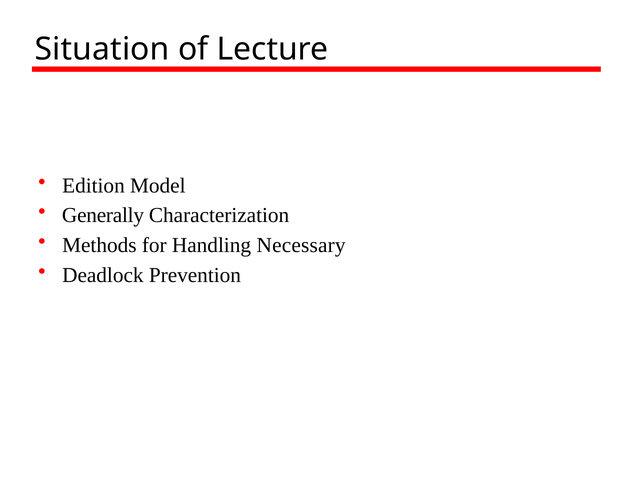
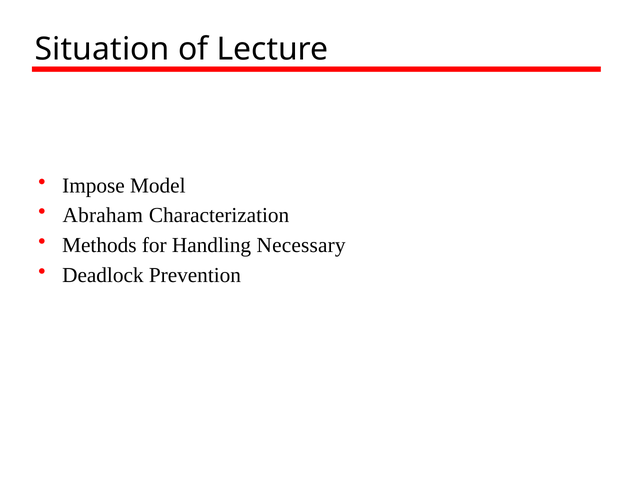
Edition: Edition -> Impose (93, 185)
Generally: Generally -> Abraham (103, 215)
